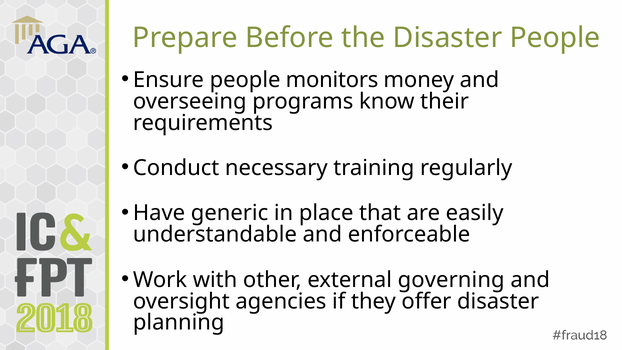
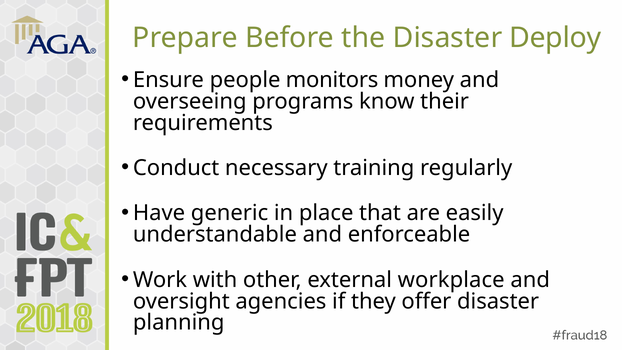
Disaster People: People -> Deploy (555, 38)
governing: governing -> workplace (451, 280)
